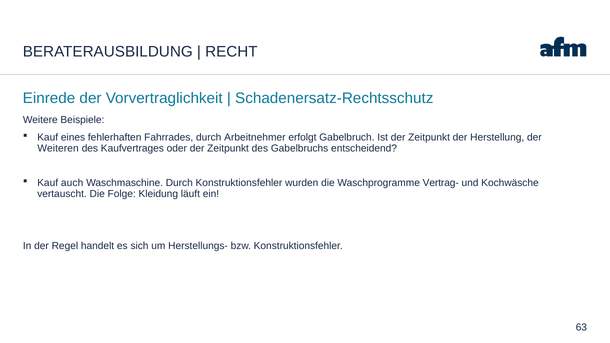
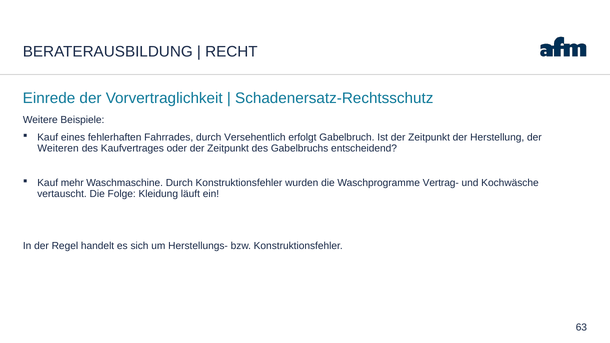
Arbeitnehmer: Arbeitnehmer -> Versehentlich (255, 137)
auch: auch -> mehr (72, 183)
